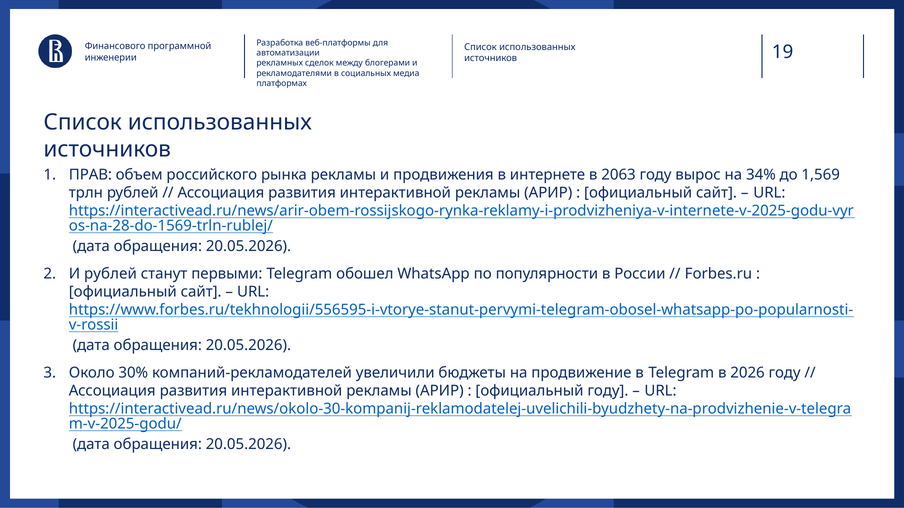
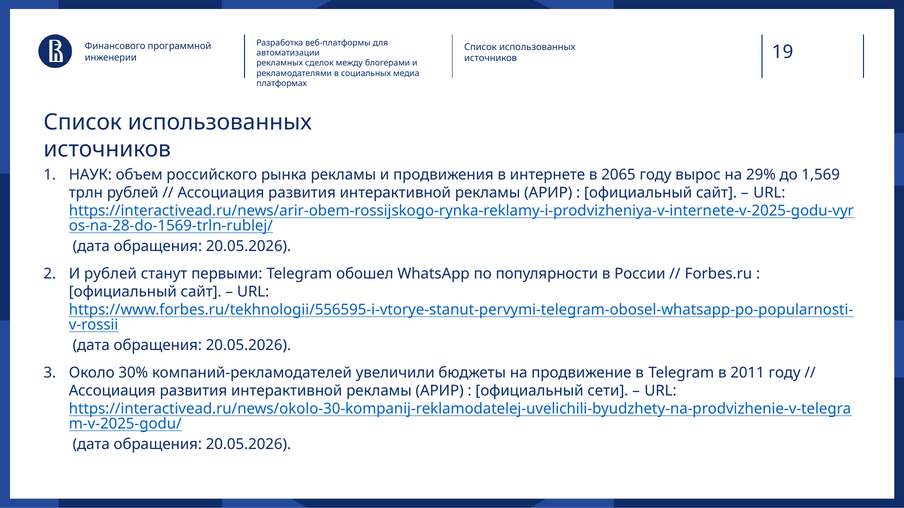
ПРАВ: ПРАВ -> НАУК (90, 175)
2063: 2063 -> 2065 (619, 175)
34%: 34% -> 29% (761, 175)
2026: 2026 -> 2011 (748, 373)
официальный году: году -> сети (608, 391)
